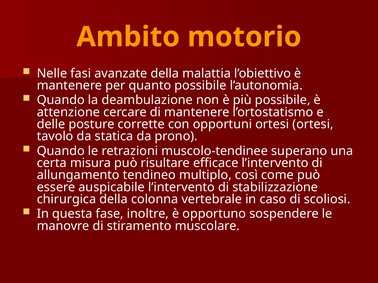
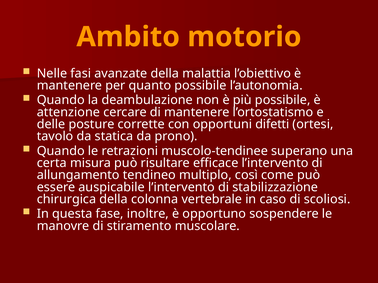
opportuni ortesi: ortesi -> difetti (272, 124)
